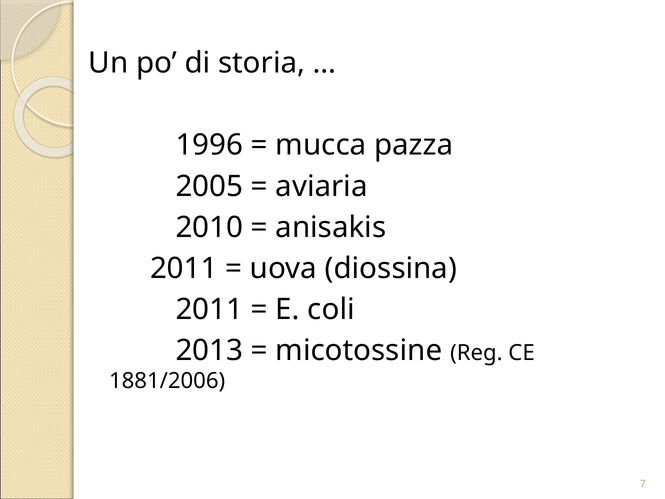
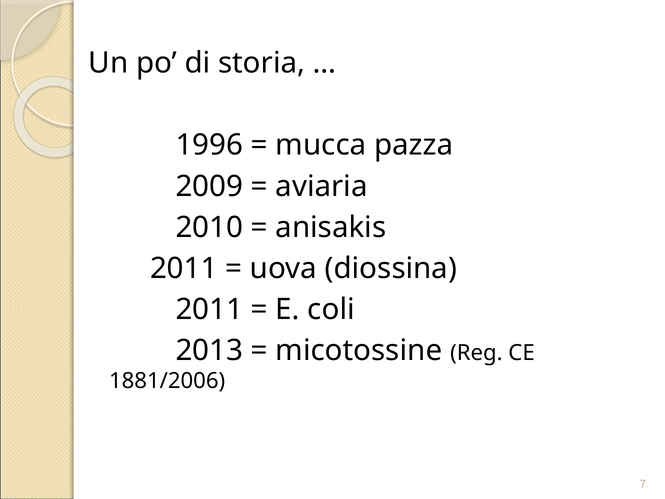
2005: 2005 -> 2009 (209, 186)
